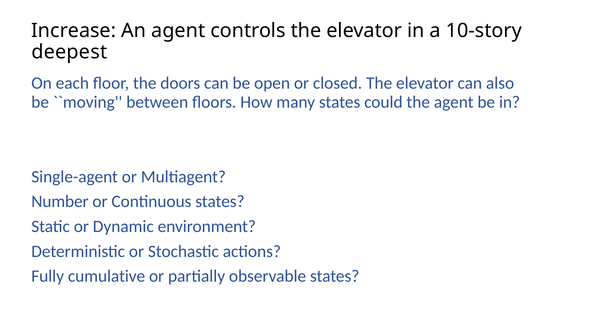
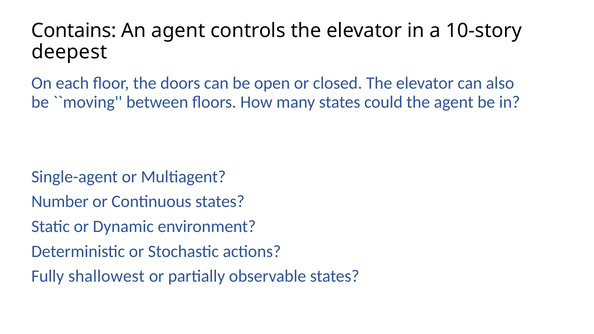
Increase: Increase -> Contains (74, 31)
cumulative: cumulative -> shallowest (106, 276)
